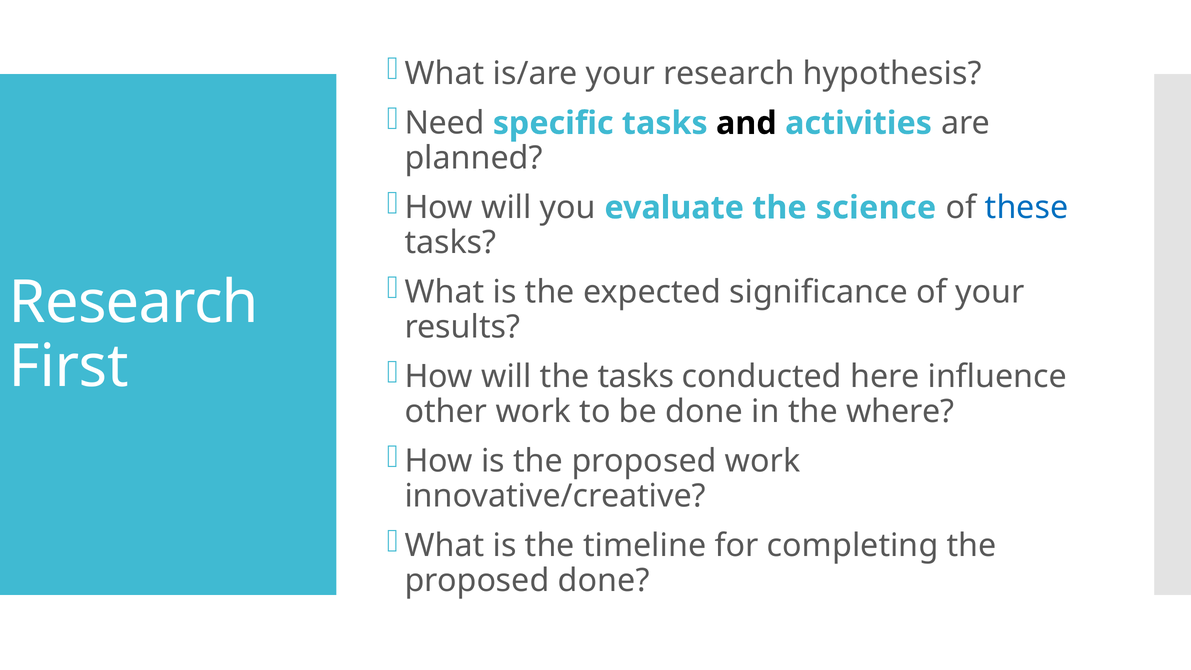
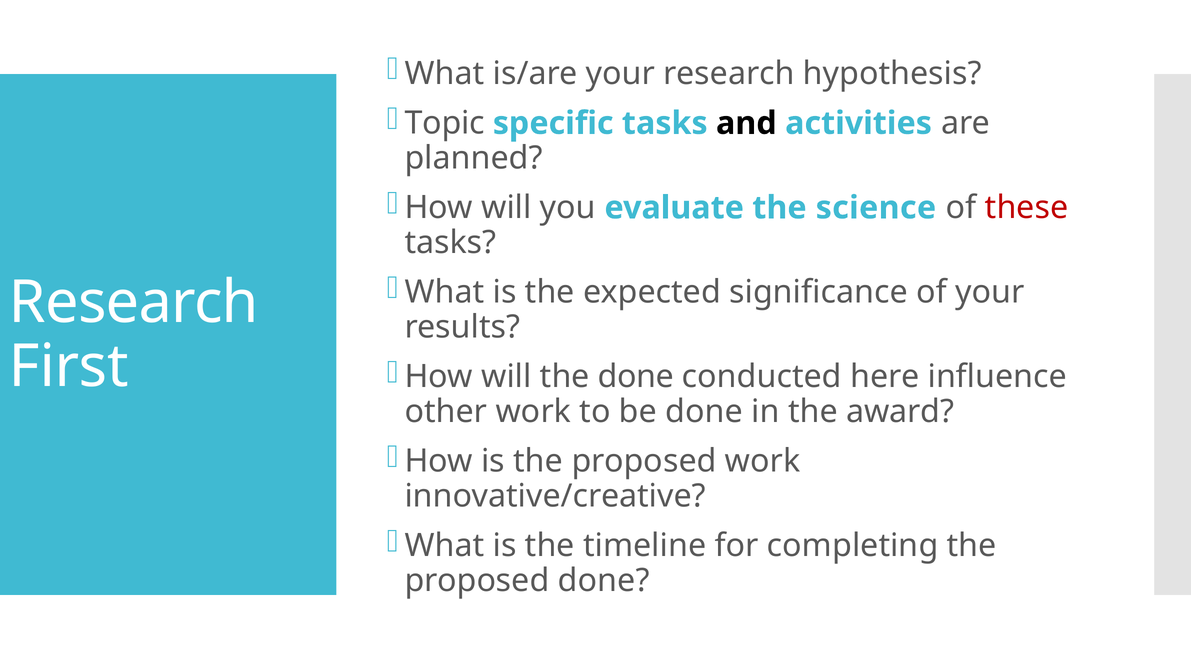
Need: Need -> Topic (445, 123)
these colour: blue -> red (1027, 208)
the tasks: tasks -> done (636, 377)
where: where -> award (900, 412)
